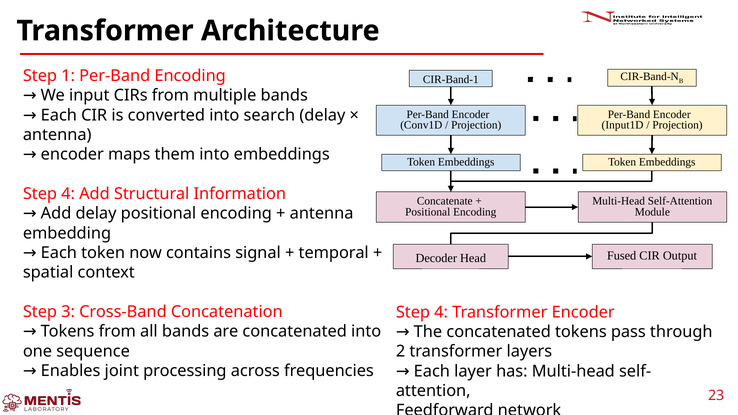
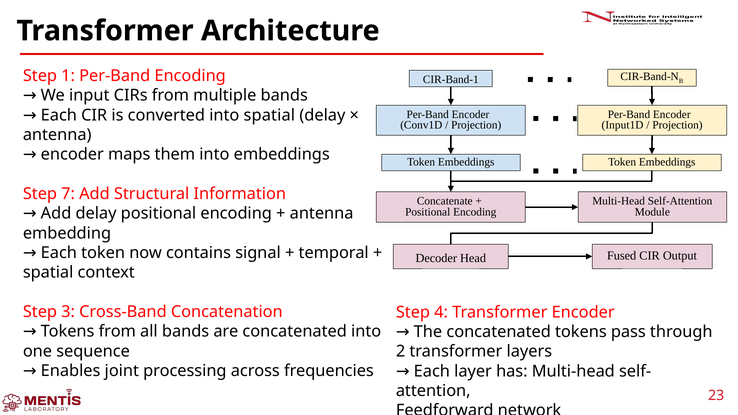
into search: search -> spatial (269, 115)
4: 4 -> 7 (68, 194)
